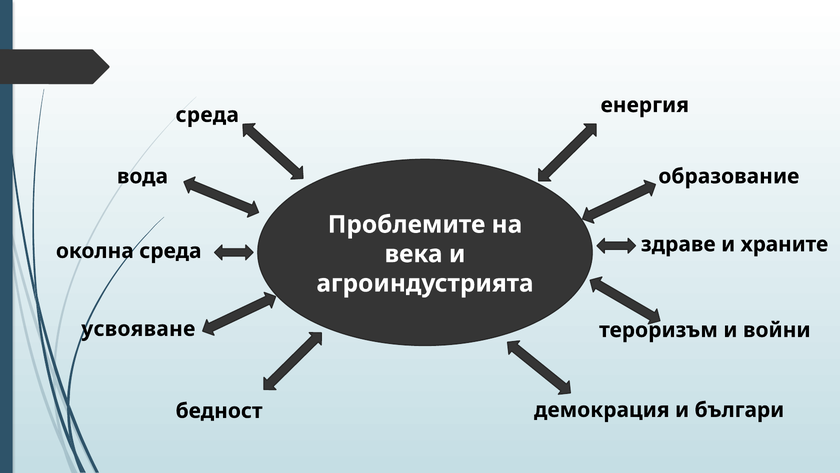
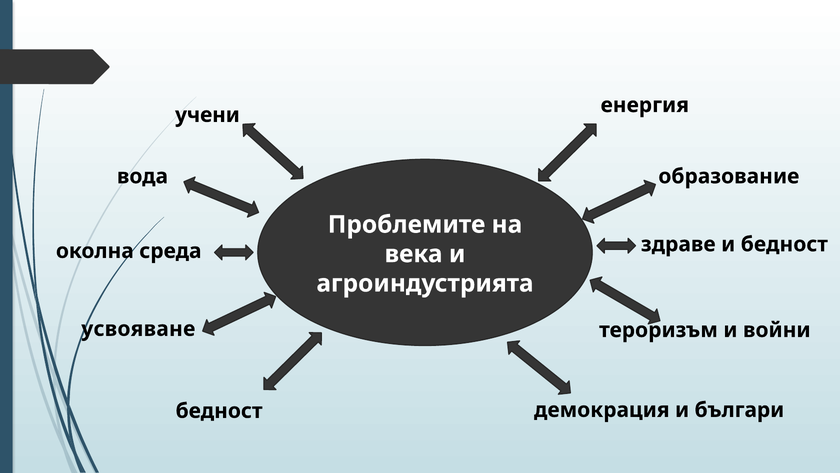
среда: среда -> учени (207, 115)
и храните: храните -> бедност (784, 244)
